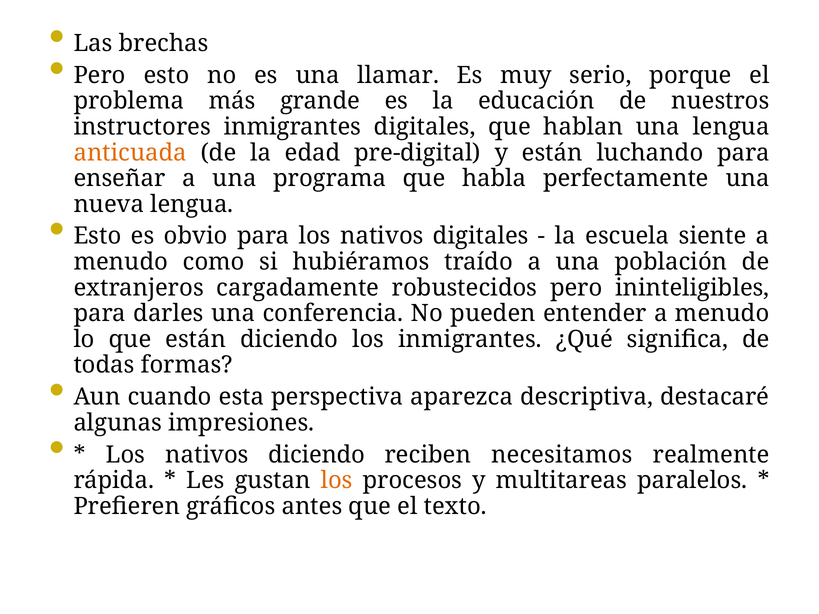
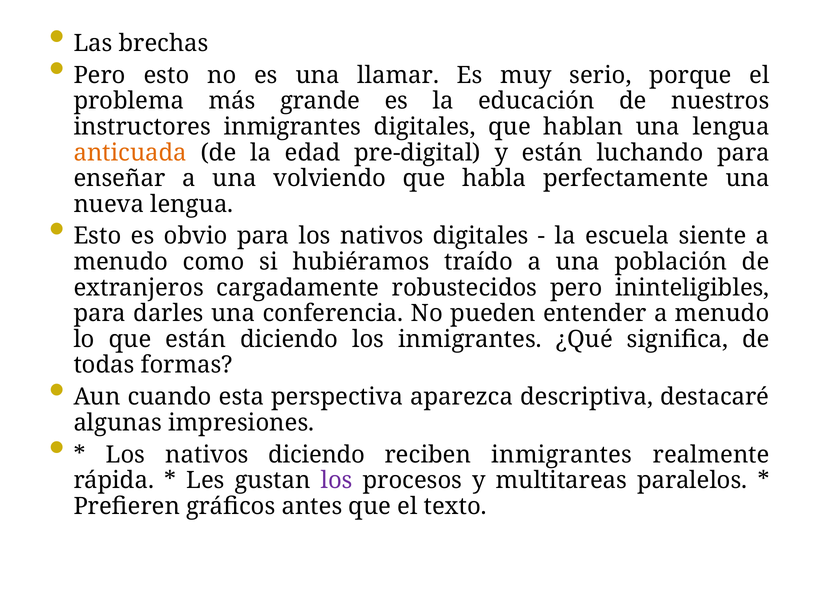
programa: programa -> volviendo (330, 178)
reciben necesitamos: necesitamos -> inmigrantes (562, 455)
los colour: orange -> purple (337, 481)
